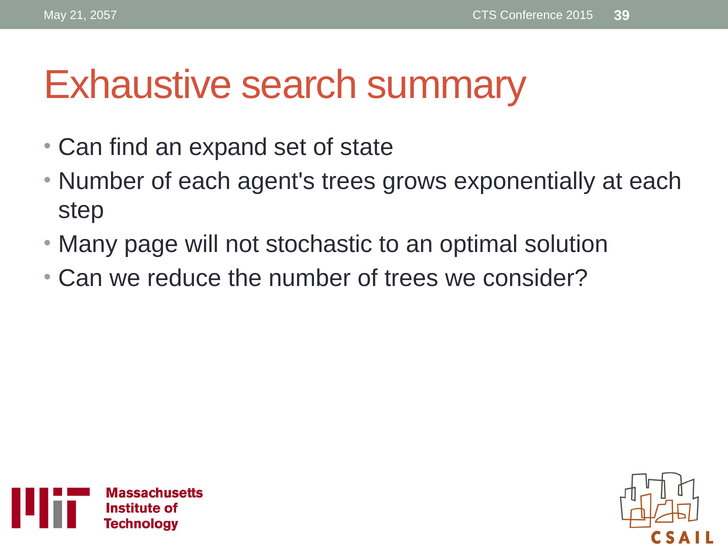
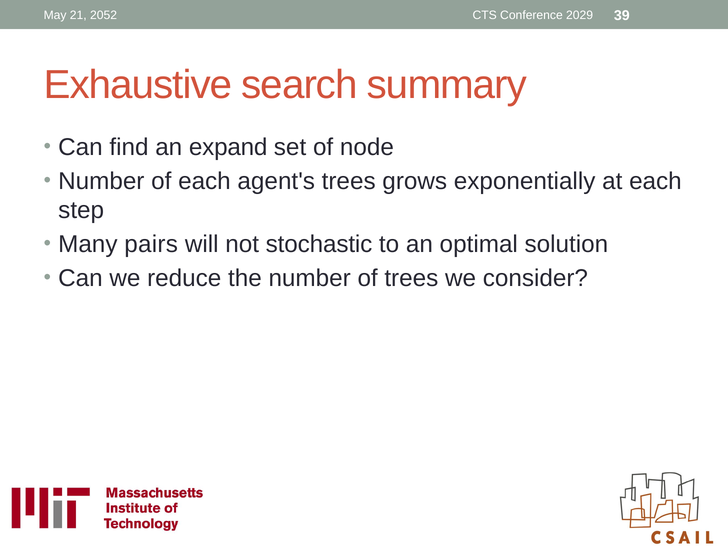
2057: 2057 -> 2052 (104, 15)
2015: 2015 -> 2029 (580, 15)
state: state -> node (367, 147)
page: page -> pairs (151, 244)
